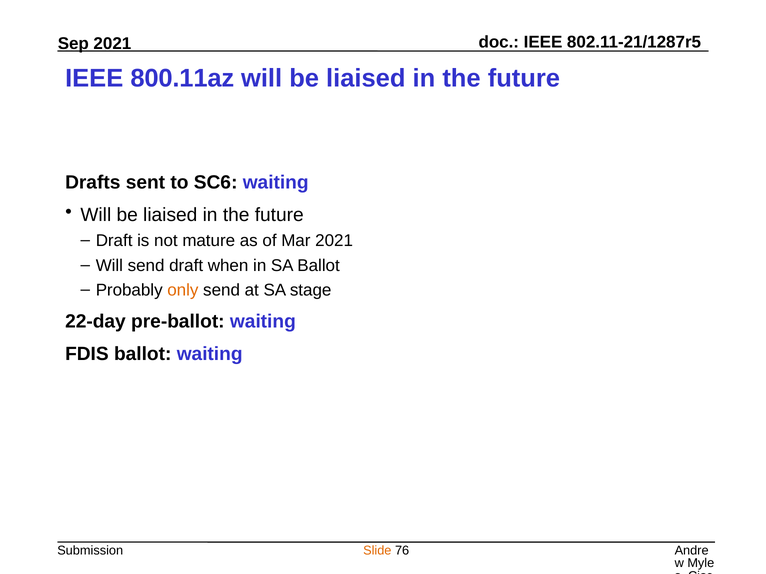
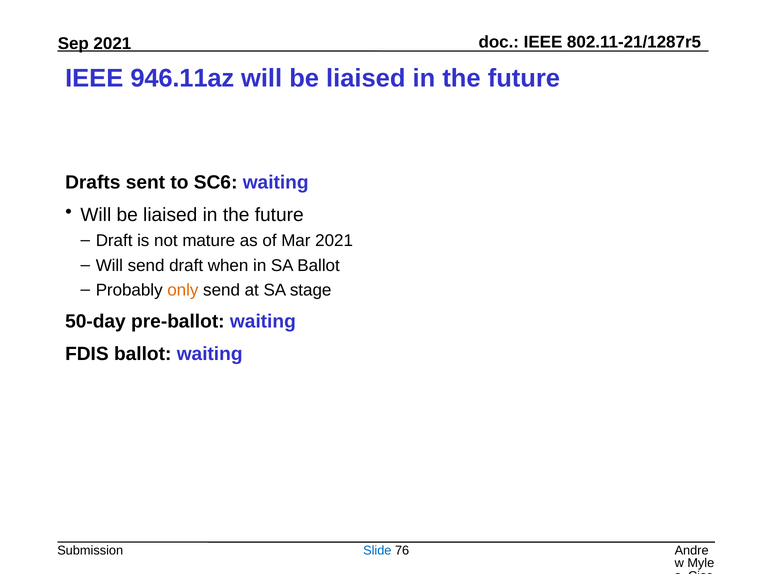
800.11az: 800.11az -> 946.11az (182, 78)
22-day: 22-day -> 50-day (95, 322)
Slide colour: orange -> blue (377, 551)
